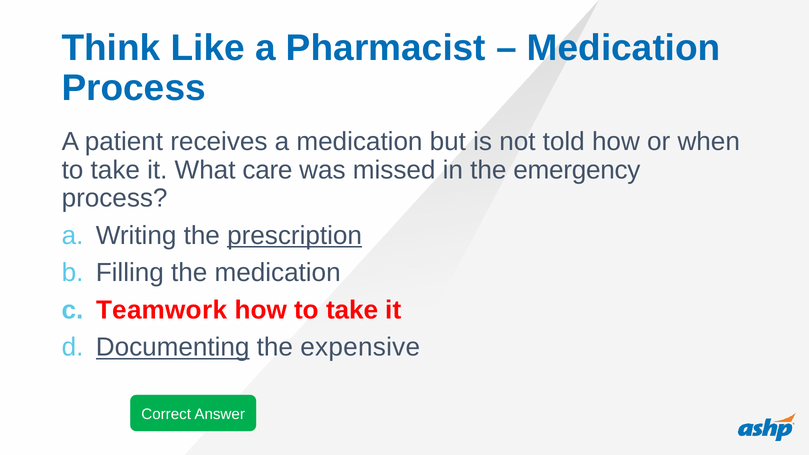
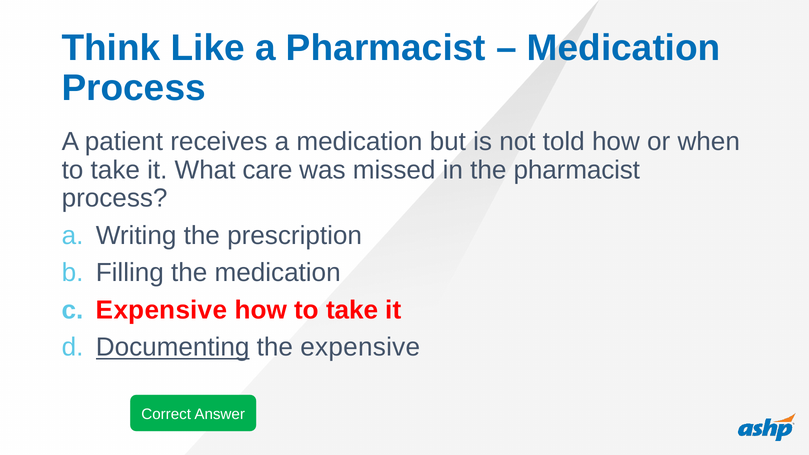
the emergency: emergency -> pharmacist (577, 170)
prescription underline: present -> none (295, 235)
Teamwork: Teamwork -> Expensive (162, 310)
